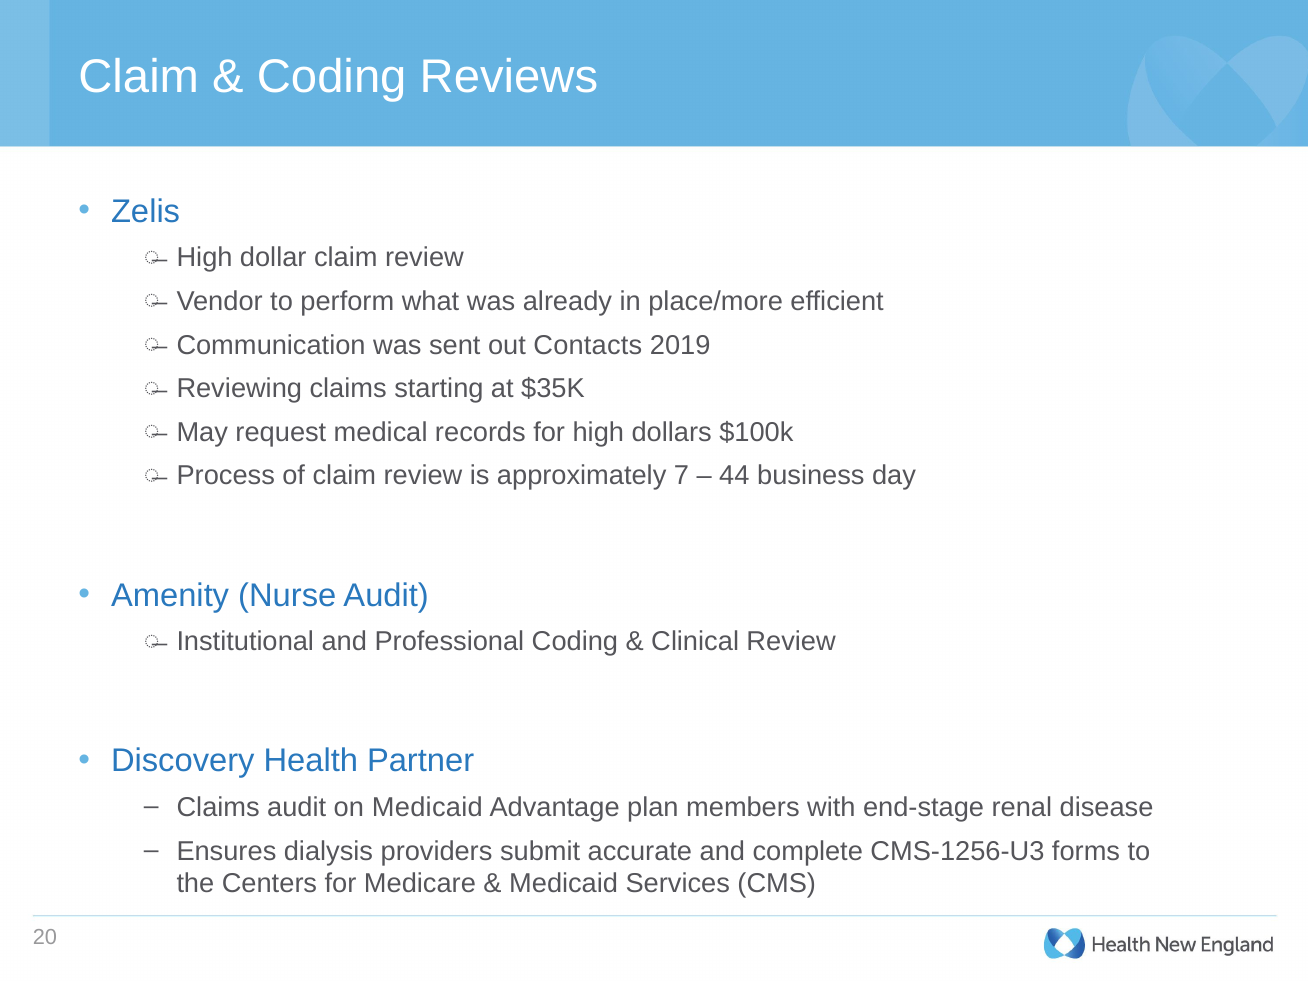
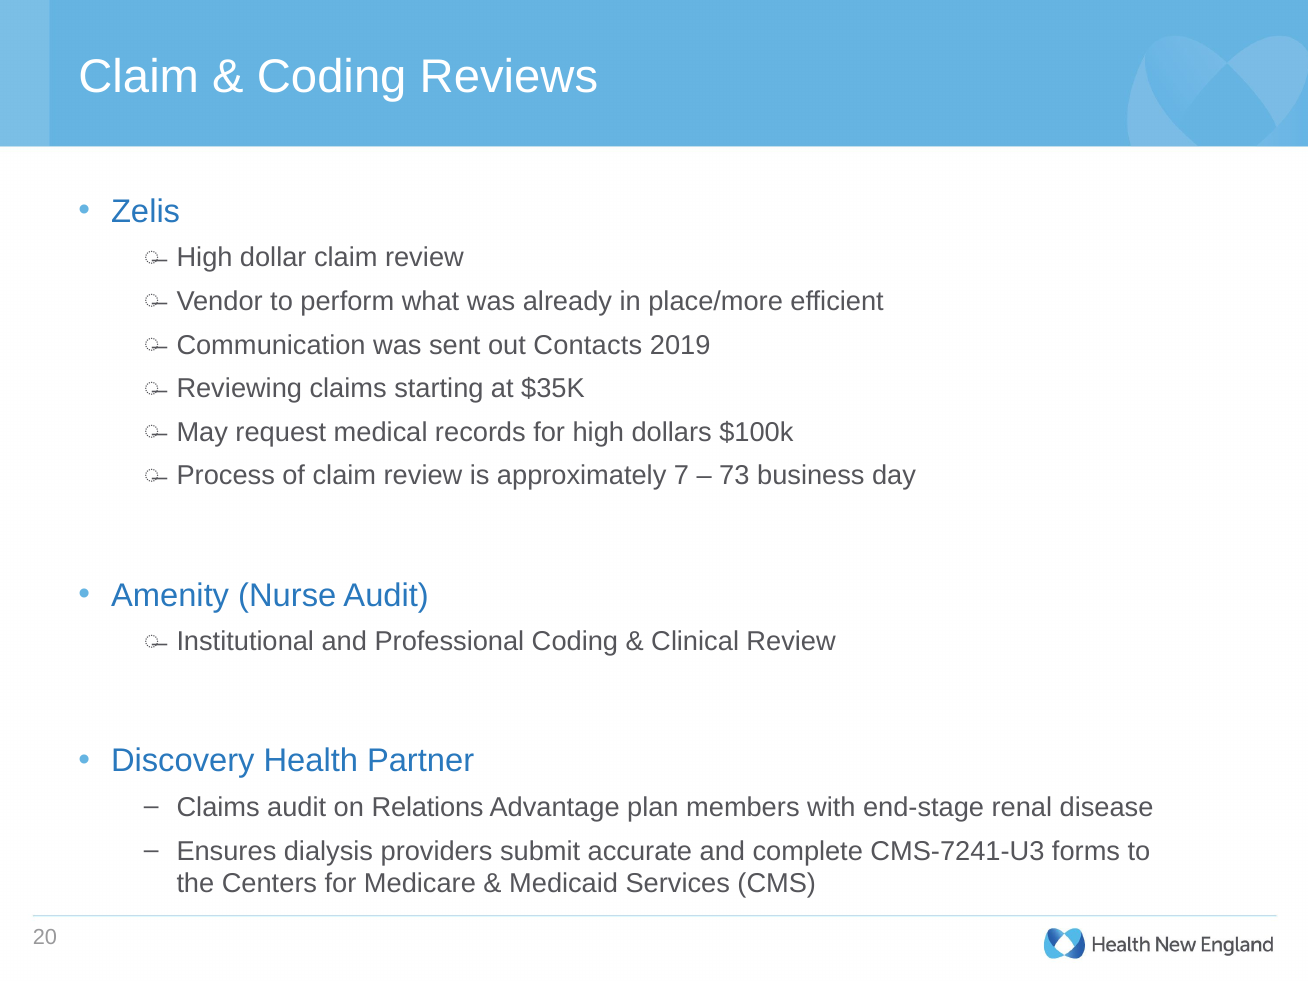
44: 44 -> 73 (734, 476)
on Medicaid: Medicaid -> Relations (428, 808)
CMS-1256-U3: CMS-1256-U3 -> CMS-7241-U3 (957, 851)
